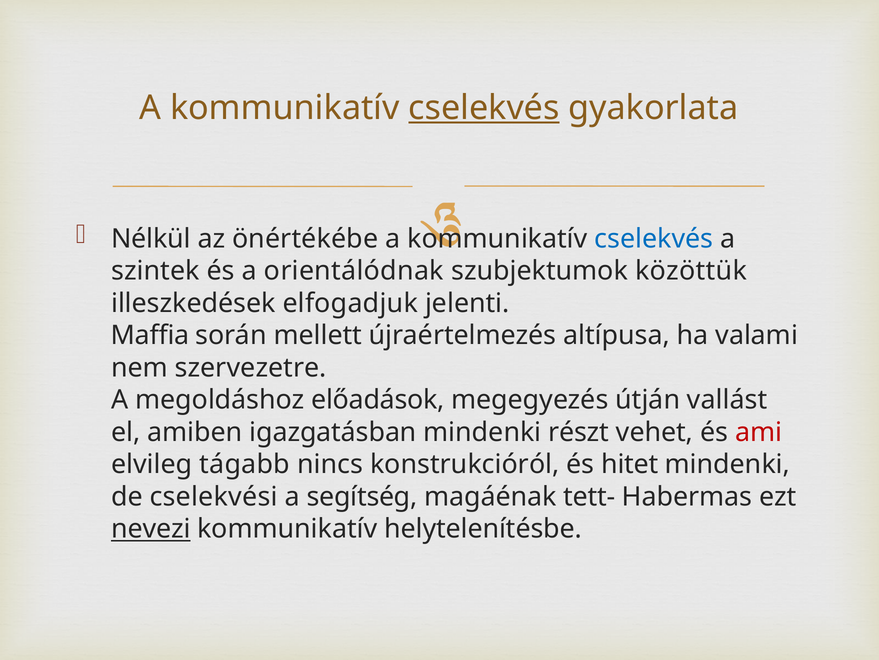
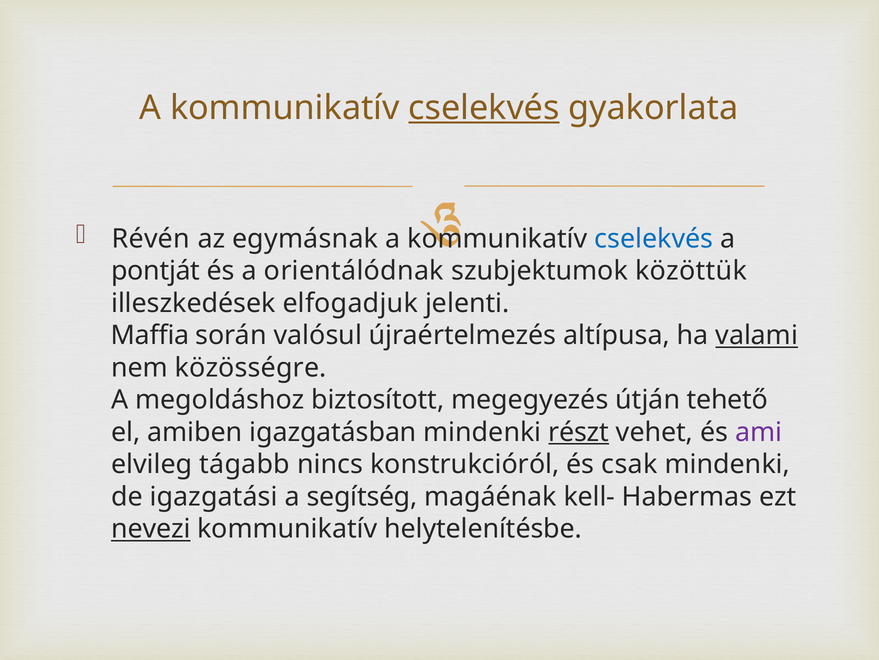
Nélkül: Nélkül -> Révén (151, 239)
önértékébe: önértékébe -> egymásnak (305, 239)
szintek: szintek -> pontját (156, 271)
mellett: mellett -> valósul (318, 335)
valami underline: none -> present (757, 335)
szervezetre: szervezetre -> közösségre (251, 367)
előadások: előadások -> biztosított (378, 400)
vallást: vallást -> tehető (727, 400)
részt underline: none -> present (579, 432)
ami colour: red -> purple (759, 432)
hitet: hitet -> csak (629, 464)
cselekvési: cselekvési -> igazgatási (214, 496)
tett-: tett- -> kell- (589, 496)
